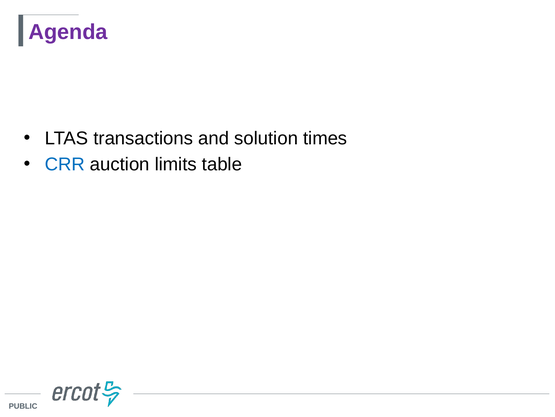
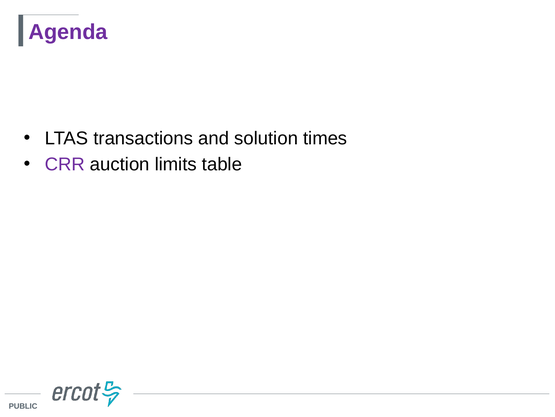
CRR colour: blue -> purple (65, 164)
